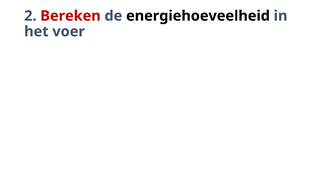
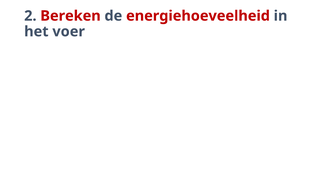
energiehoeveelheid colour: black -> red (198, 16)
